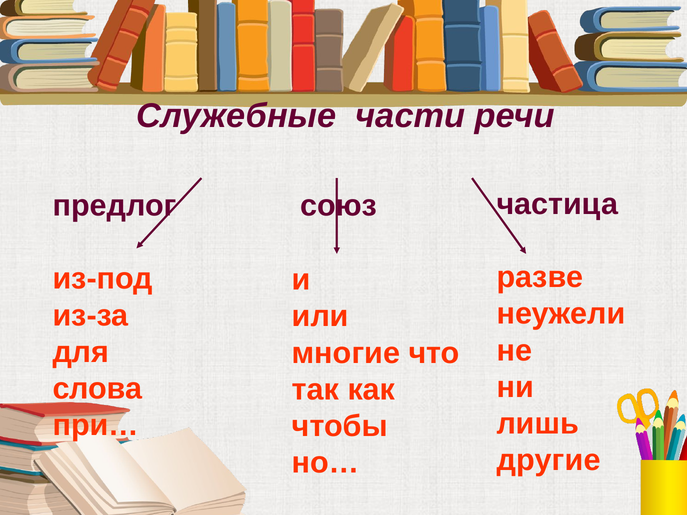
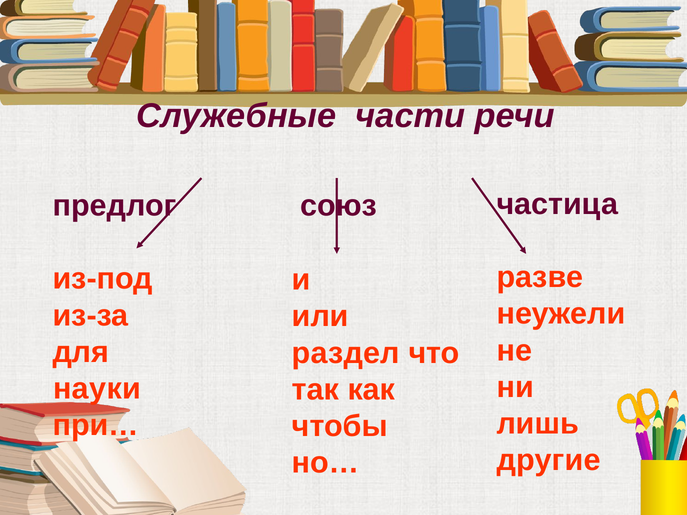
многие: многие -> раздел (346, 353)
слова: слова -> науки (97, 389)
